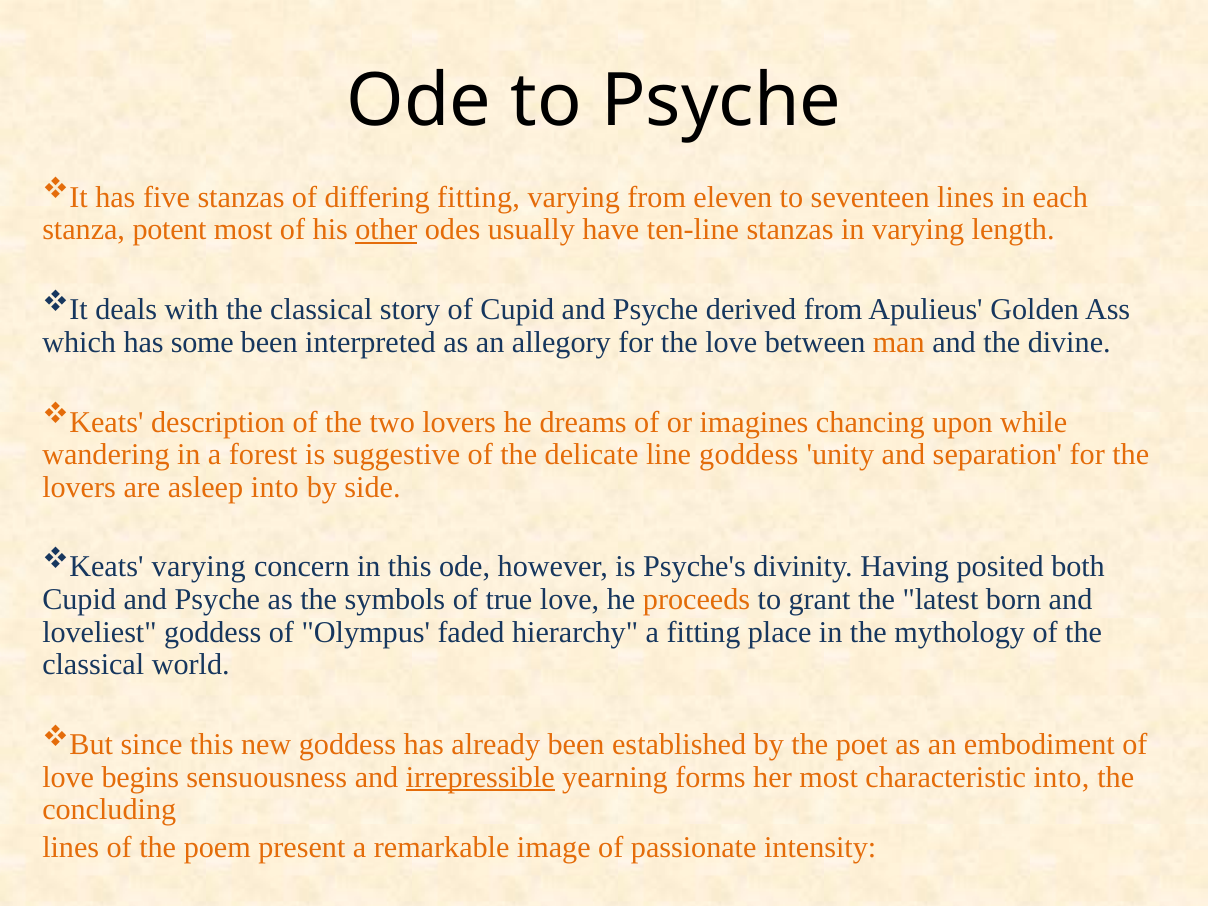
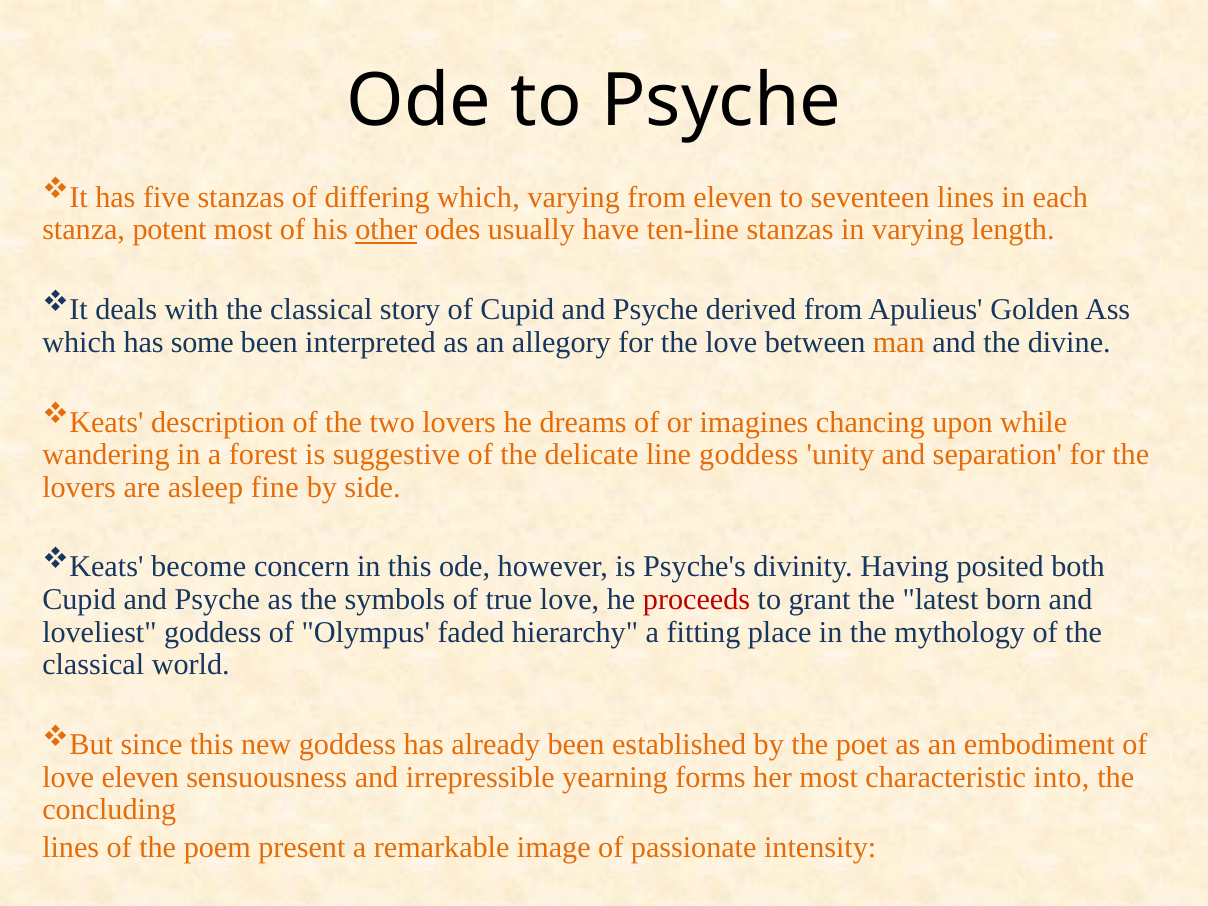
differing fitting: fitting -> which (478, 197)
asleep into: into -> fine (275, 487)
Keats varying: varying -> become (199, 567)
proceeds colour: orange -> red (697, 600)
love begins: begins -> eleven (140, 777)
irrepressible underline: present -> none (480, 777)
